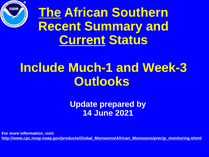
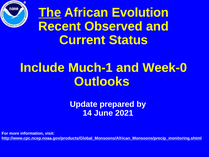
Southern: Southern -> Evolution (140, 12)
Summary: Summary -> Observed (113, 26)
Current underline: present -> none (82, 40)
Week-3: Week-3 -> Week-0 (165, 68)
